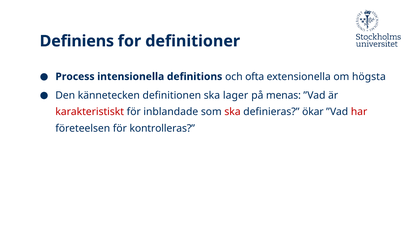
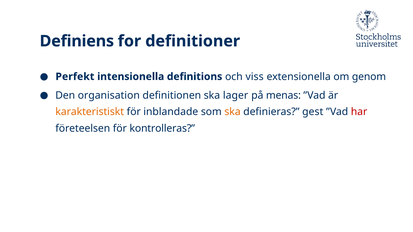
Process: Process -> Perfekt (75, 77)
ofta: ofta -> viss (255, 77)
högsta: högsta -> genom (369, 77)
kännetecken: kännetecken -> organisation (109, 95)
karakteristiskt colour: red -> orange (90, 112)
ska colour: red -> orange (233, 112)
ökar: ökar -> gest (313, 112)
